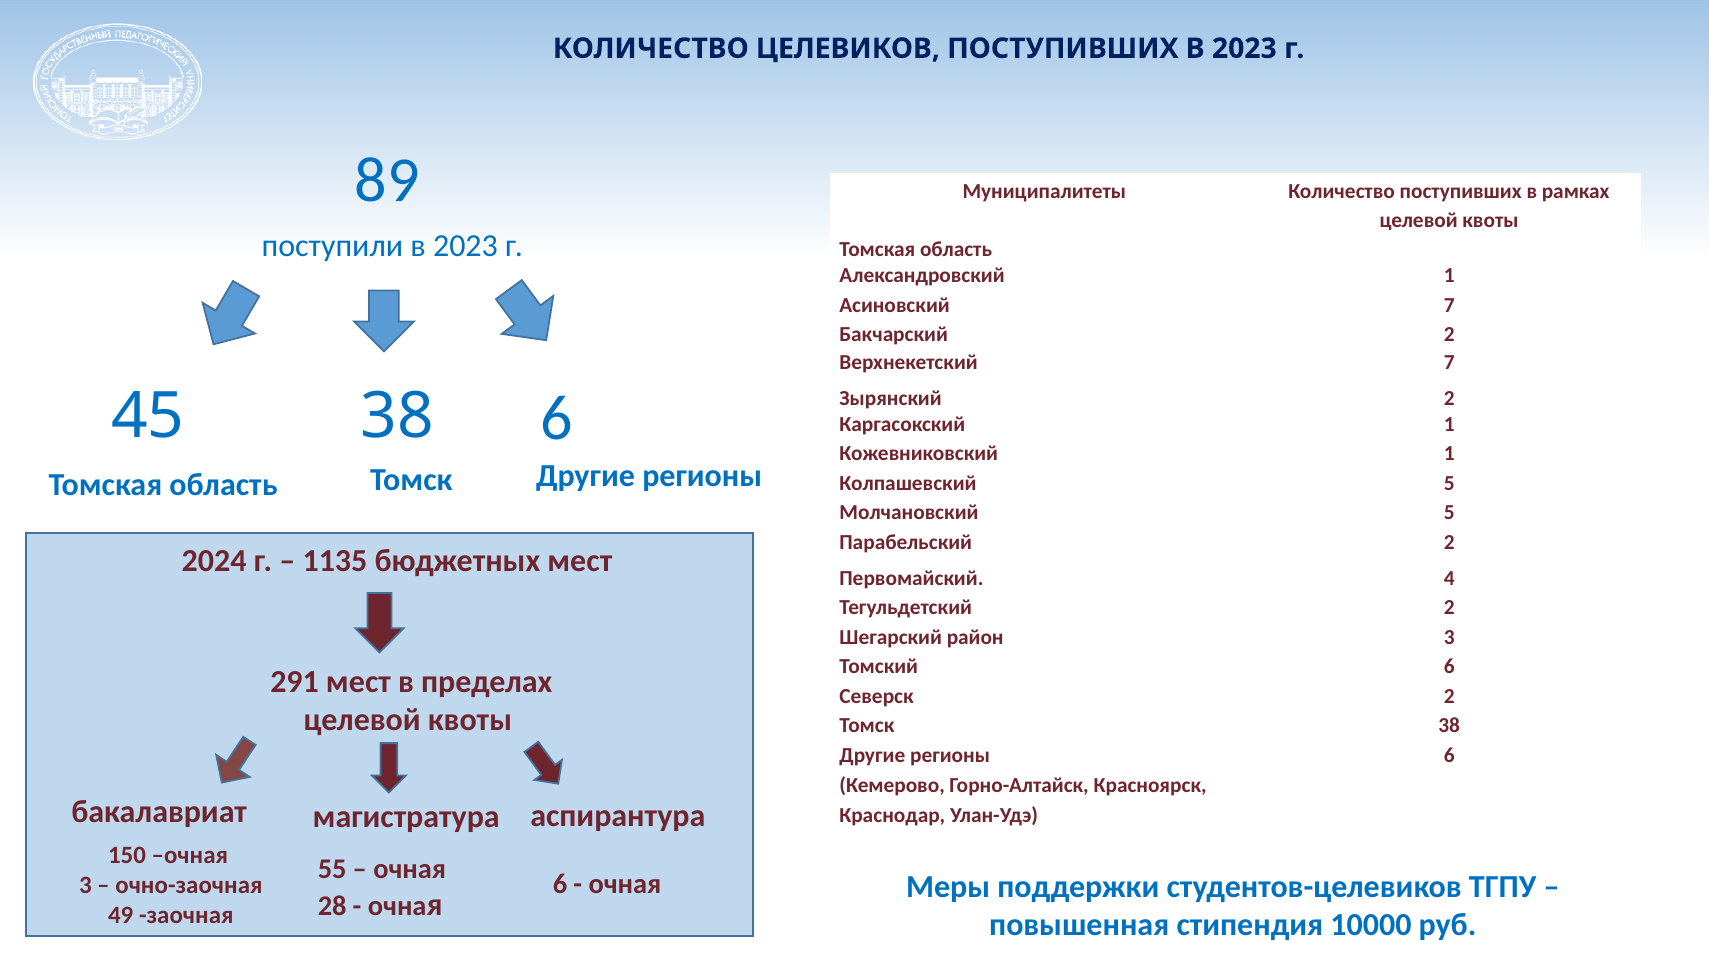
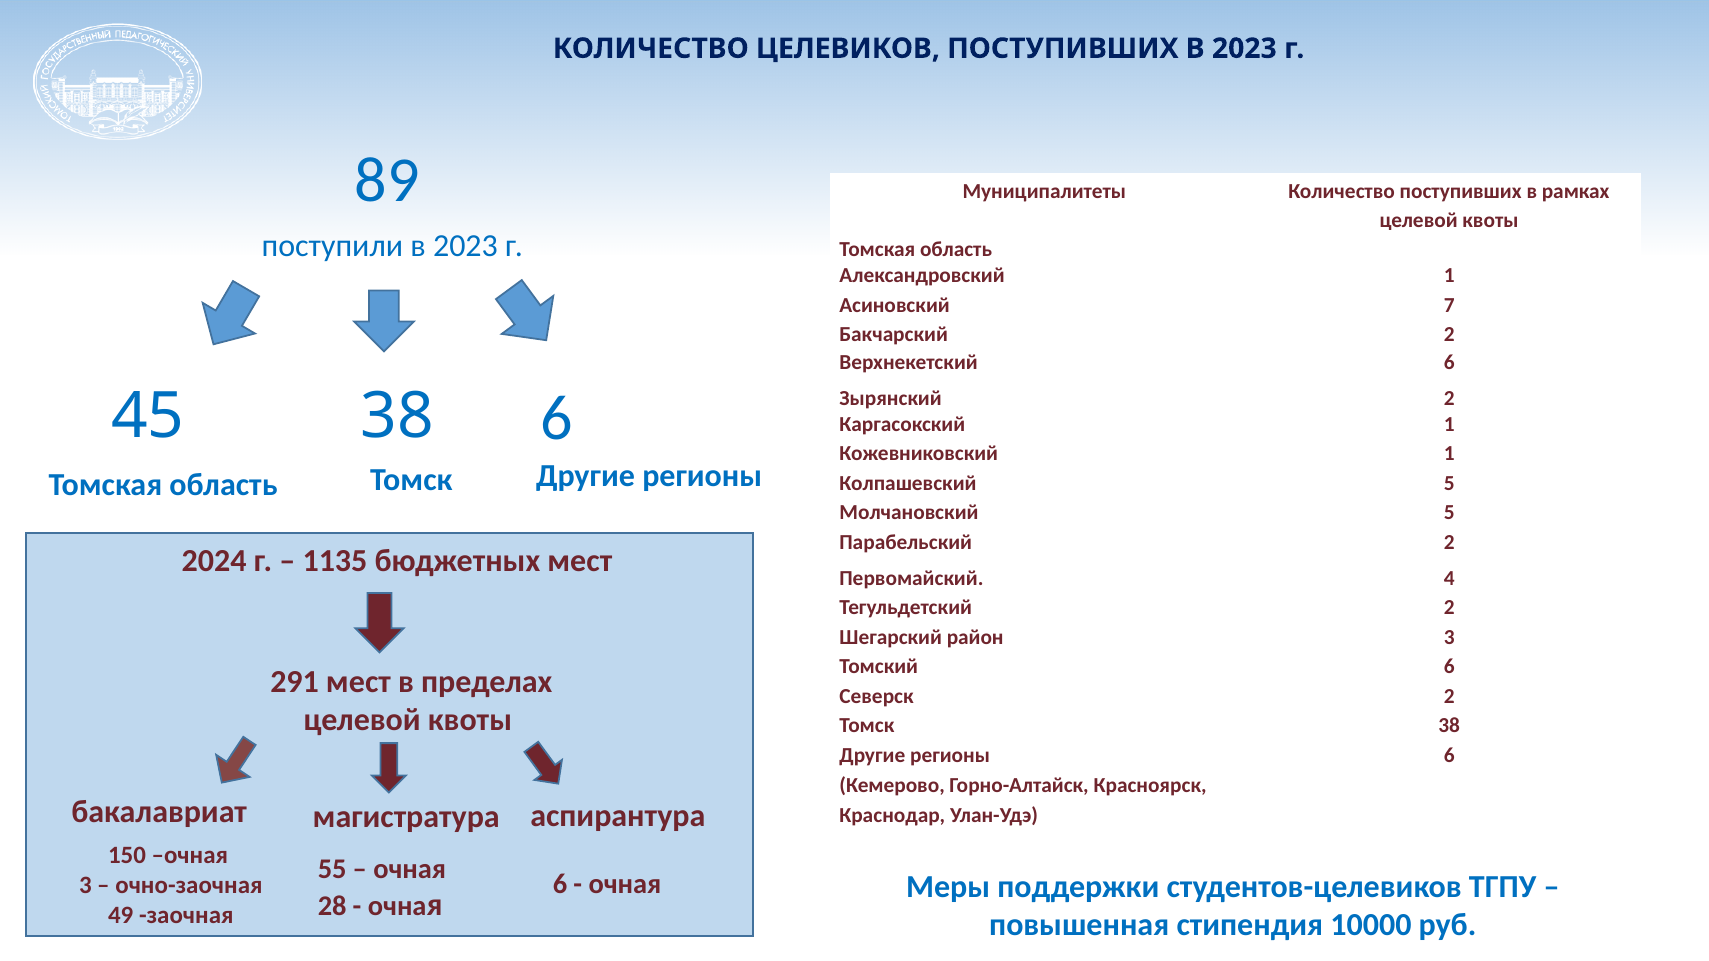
Верхнекетский 7: 7 -> 6 (1449, 363)
